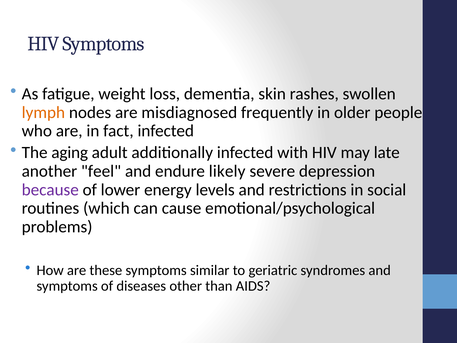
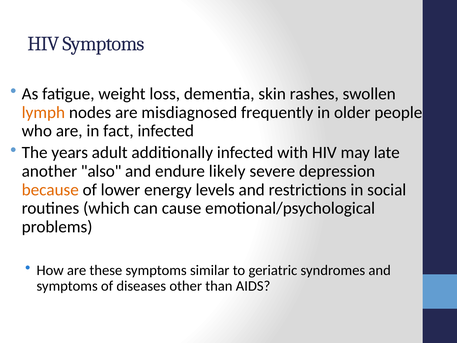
aging: aging -> years (70, 153)
feel: feel -> also (101, 171)
because colour: purple -> orange (50, 190)
